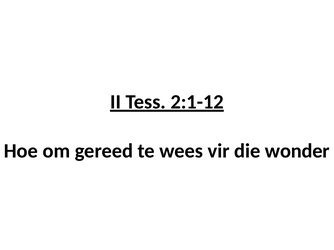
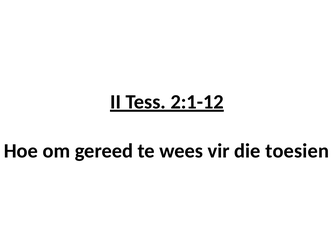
wonder: wonder -> toesien (297, 151)
